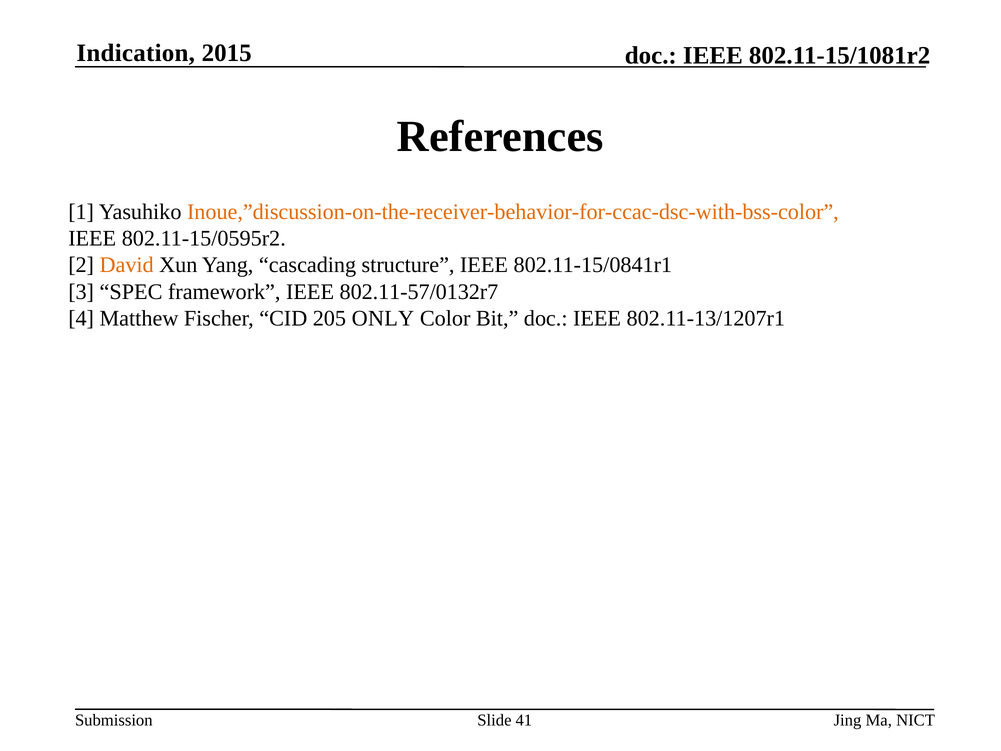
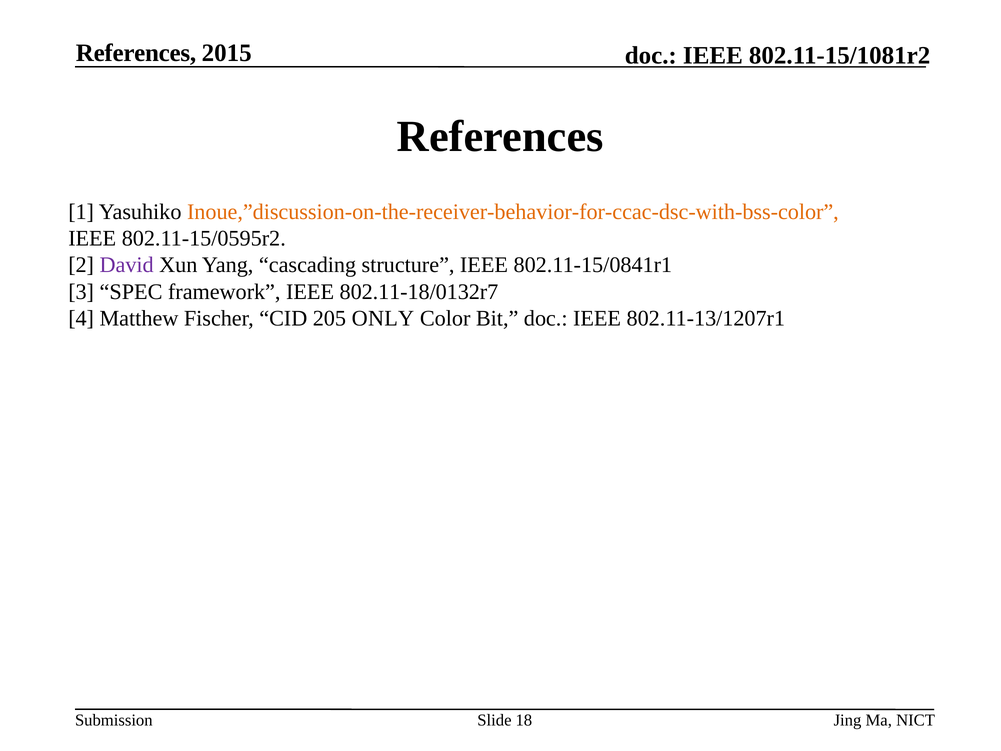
Indication: Indication -> References (136, 53)
David colour: orange -> purple (127, 265)
802.11-57/0132r7: 802.11-57/0132r7 -> 802.11-18/0132r7 (419, 292)
41: 41 -> 18 (524, 720)
